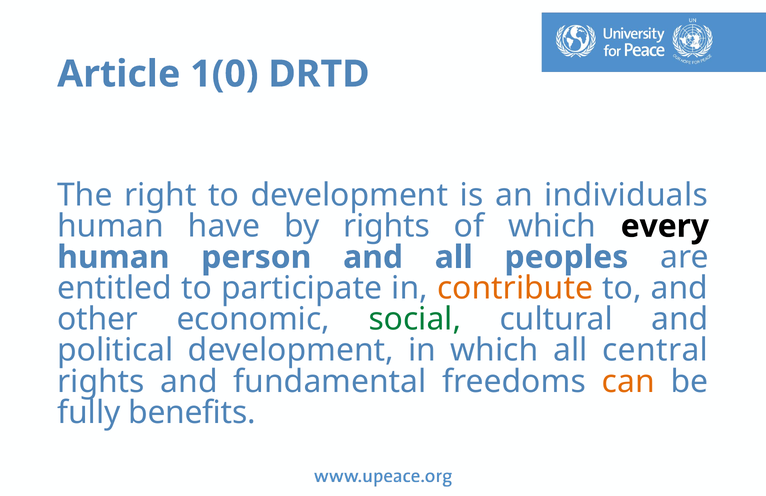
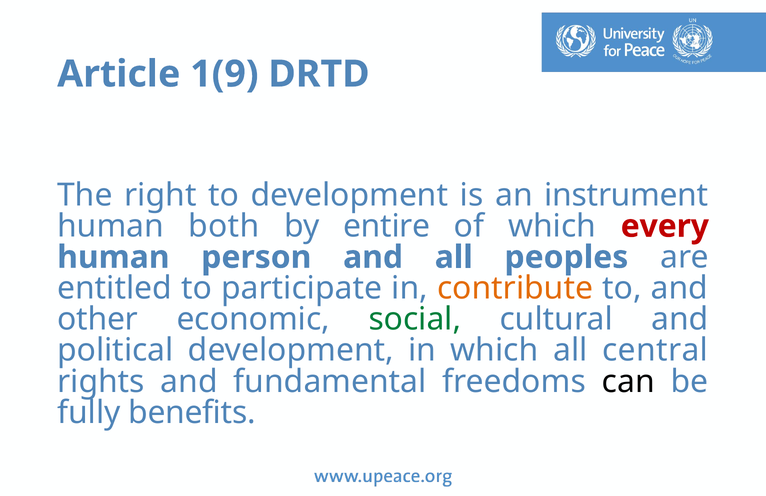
1(0: 1(0 -> 1(9 (224, 74)
individuals: individuals -> instrument (626, 195)
have: have -> both (224, 226)
by rights: rights -> entire (387, 226)
every colour: black -> red (665, 226)
can colour: orange -> black (628, 381)
